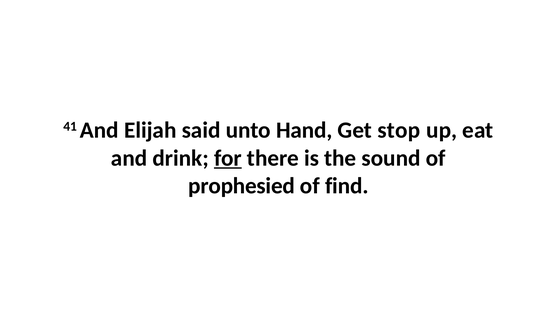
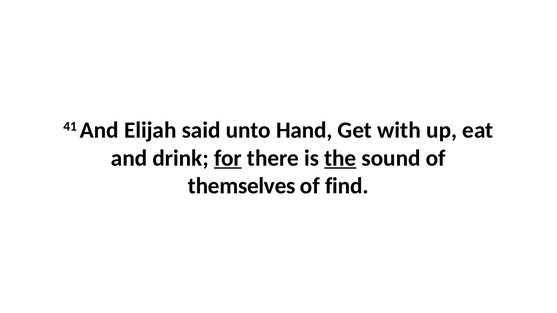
stop: stop -> with (399, 130)
the underline: none -> present (340, 158)
prophesied: prophesied -> themselves (242, 186)
